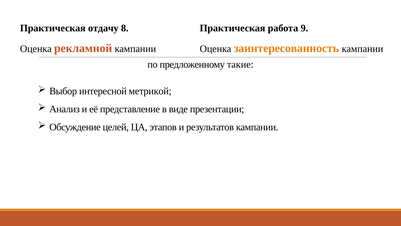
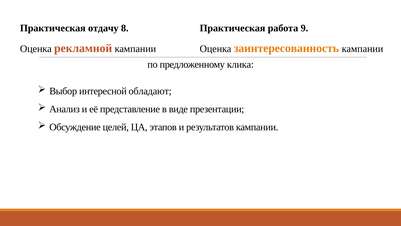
такие: такие -> клика (240, 64)
метрикой: метрикой -> обладают (150, 91)
